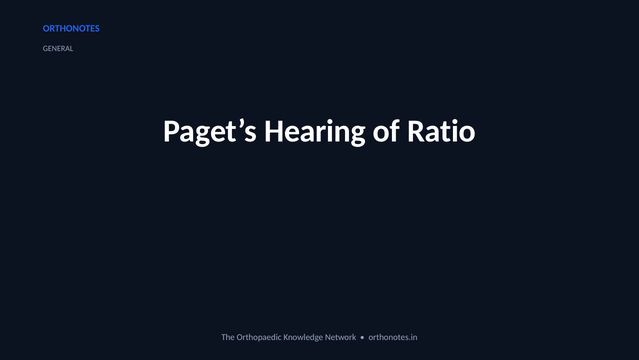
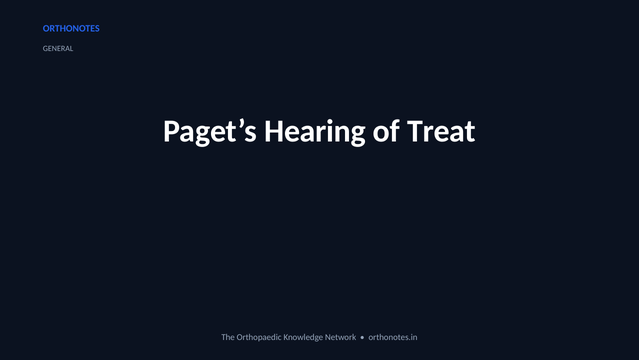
Ratio: Ratio -> Treat (442, 131)
